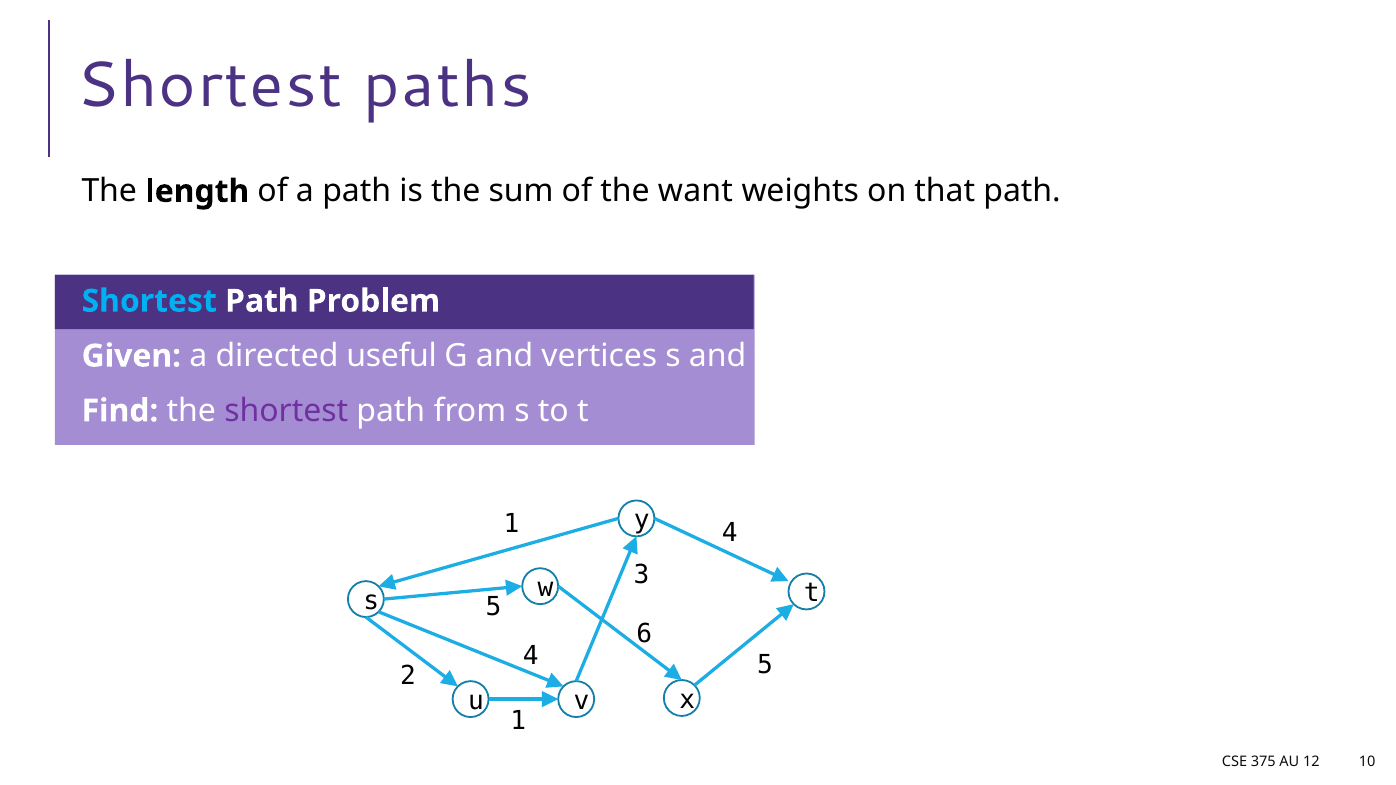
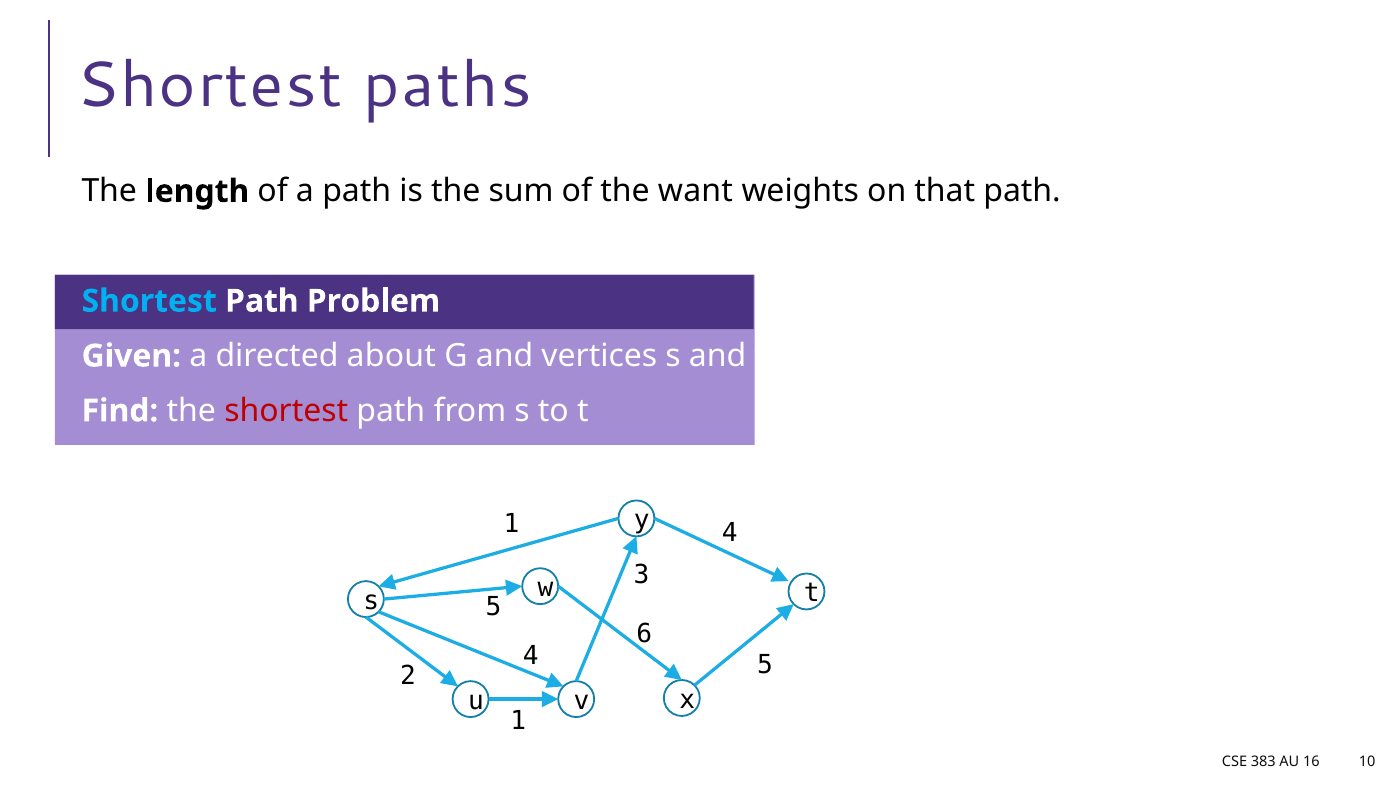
useful: useful -> about (391, 356)
shortest colour: purple -> red (286, 411)
375: 375 -> 383 (1263, 762)
12: 12 -> 16 (1311, 762)
